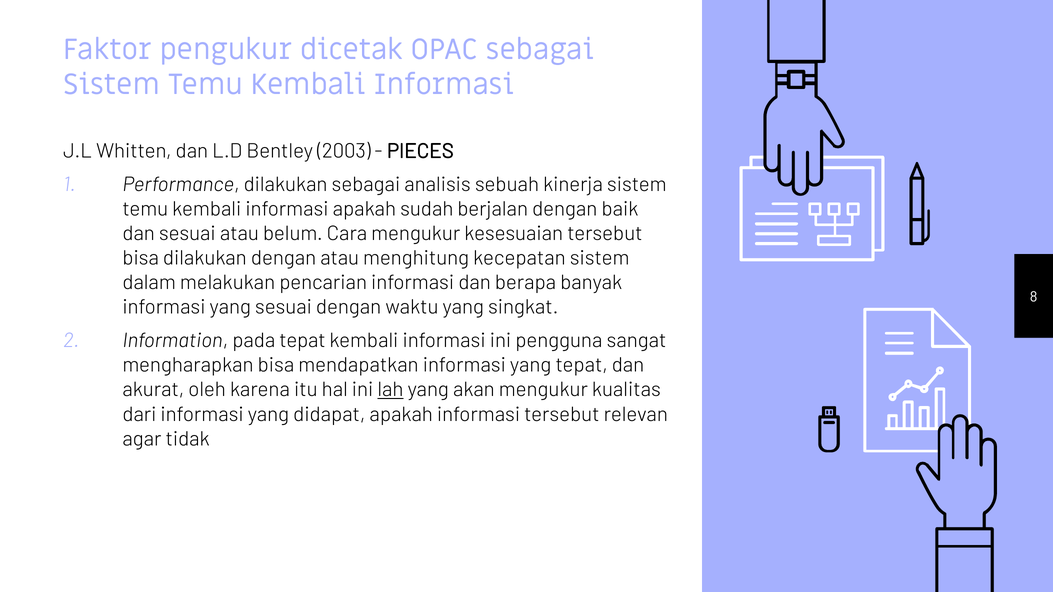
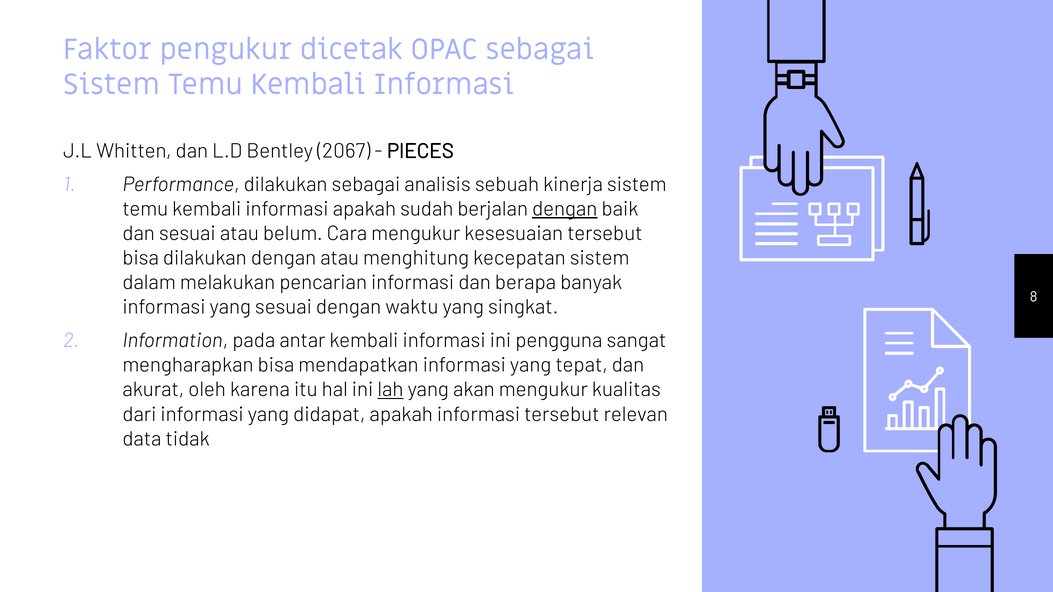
2003: 2003 -> 2067 (344, 151)
dengan underline: none -> present (565, 209)
pada tepat: tepat -> antar (302, 341)
agar: agar -> data (142, 439)
